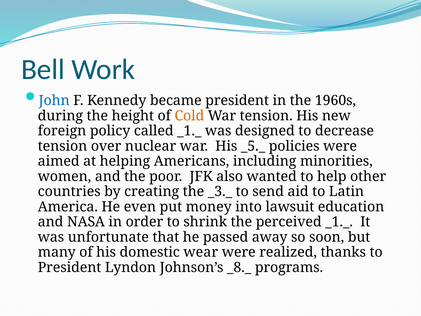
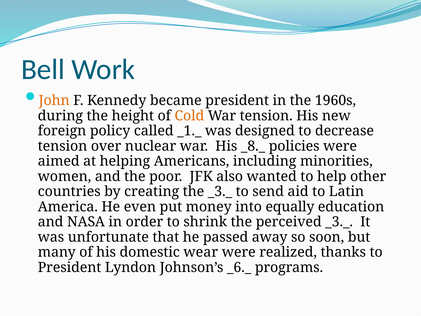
John colour: blue -> orange (54, 101)
_5._: _5._ -> _8._ (253, 146)
lawsuit: lawsuit -> equally (290, 207)
perceived _1._: _1._ -> _3._ (339, 222)
_8._: _8._ -> _6._ (239, 267)
